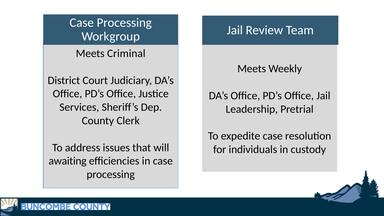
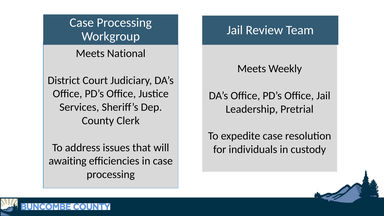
Criminal: Criminal -> National (126, 53)
